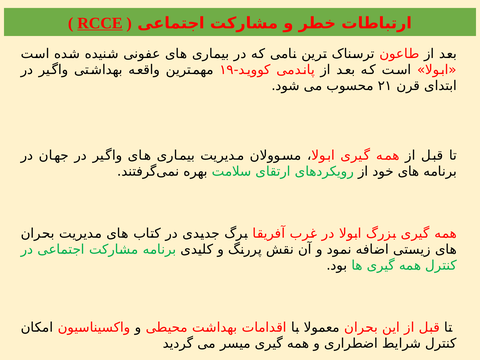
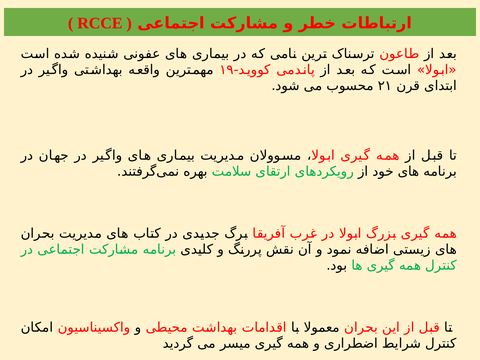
RCCE underline: present -> none (100, 23)
